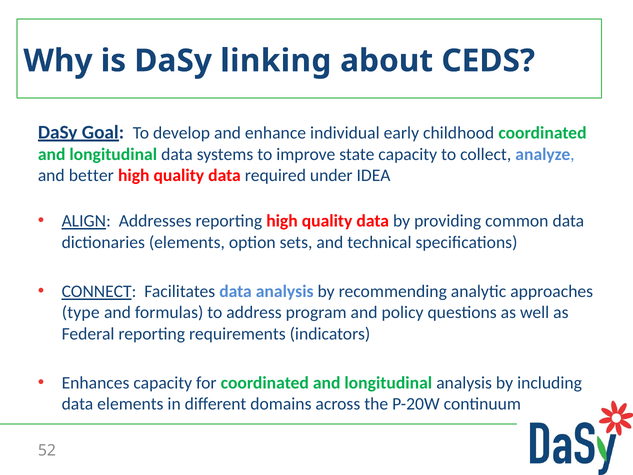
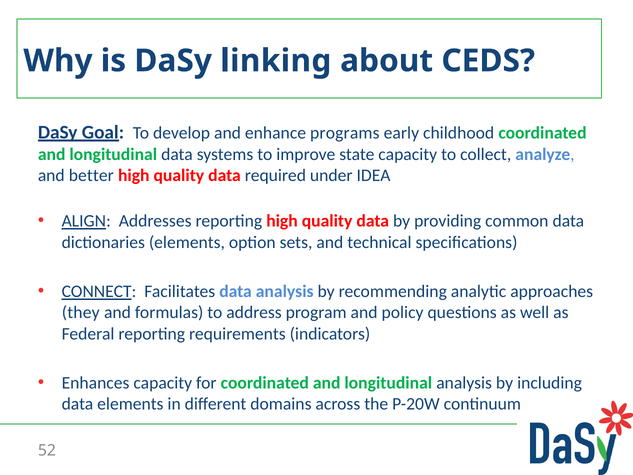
individual: individual -> programs (345, 133)
type: type -> they (81, 312)
